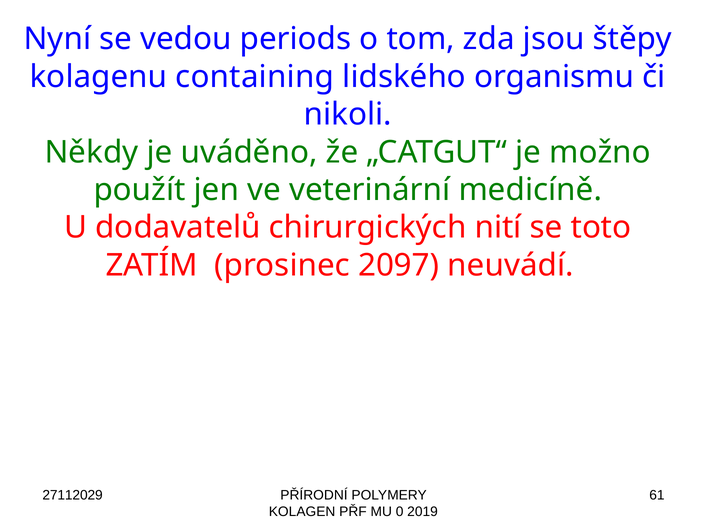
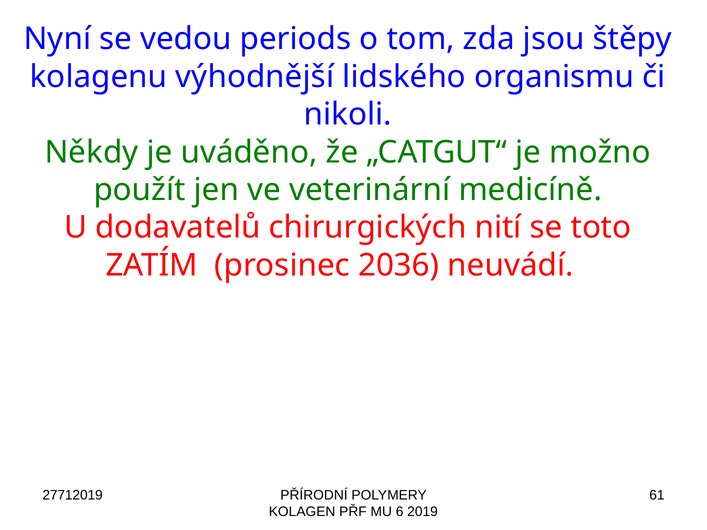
containing: containing -> výhodnější (255, 77)
2097: 2097 -> 2036 (399, 265)
27112029: 27112029 -> 27712019 (73, 496)
0: 0 -> 6 (400, 512)
